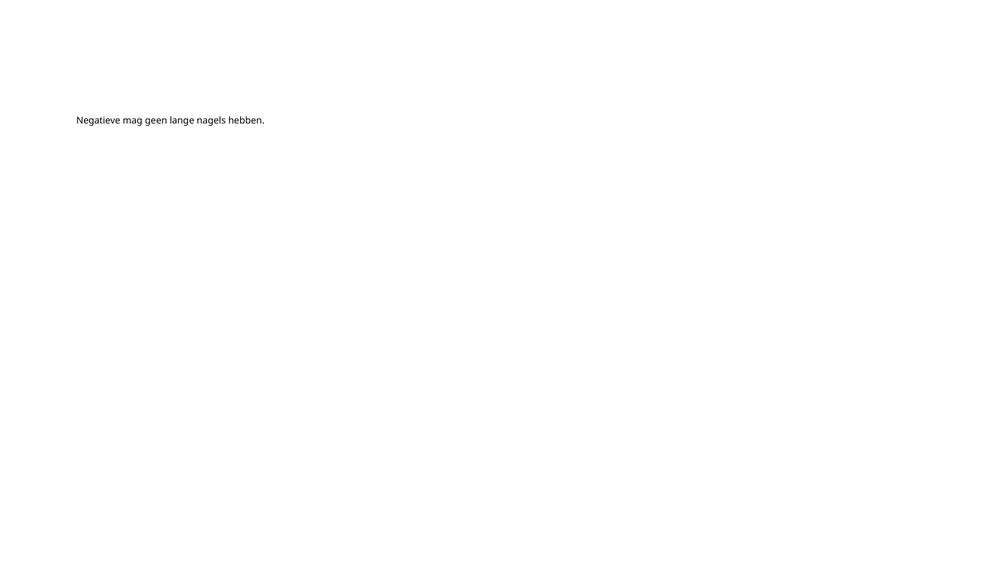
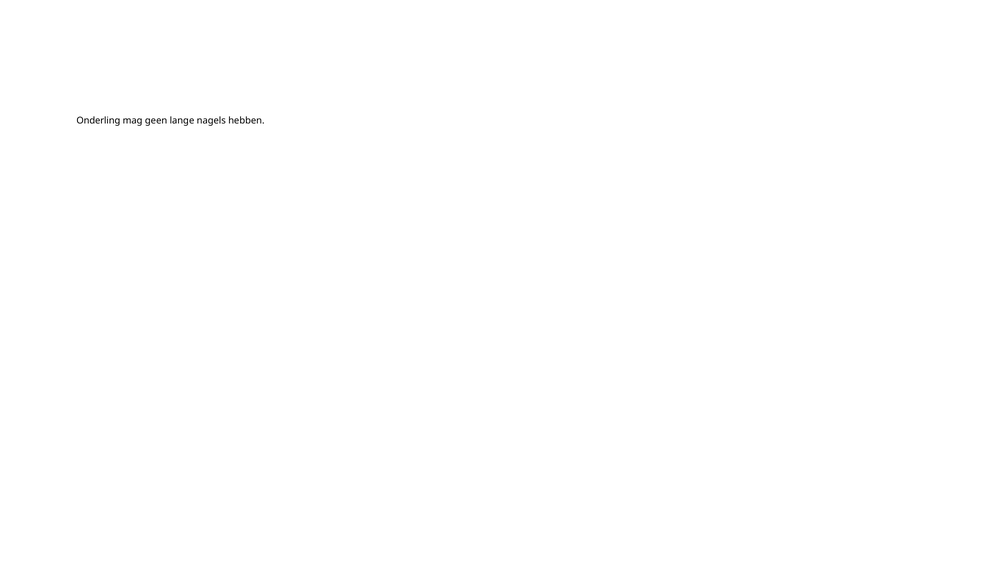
Negatieve: Negatieve -> Onderling (98, 121)
